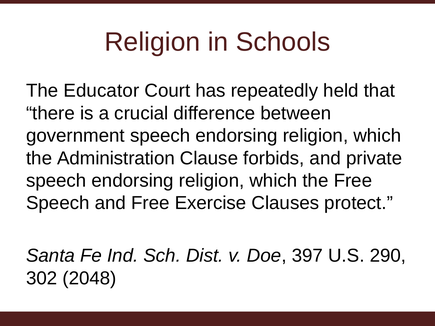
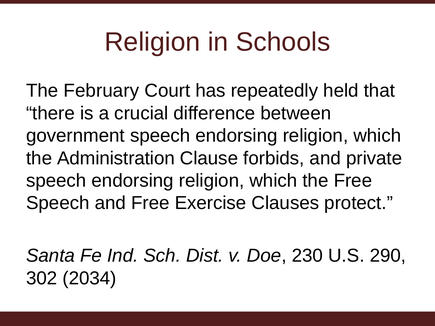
Educator: Educator -> February (101, 91)
397: 397 -> 230 (307, 256)
2048: 2048 -> 2034 (90, 278)
